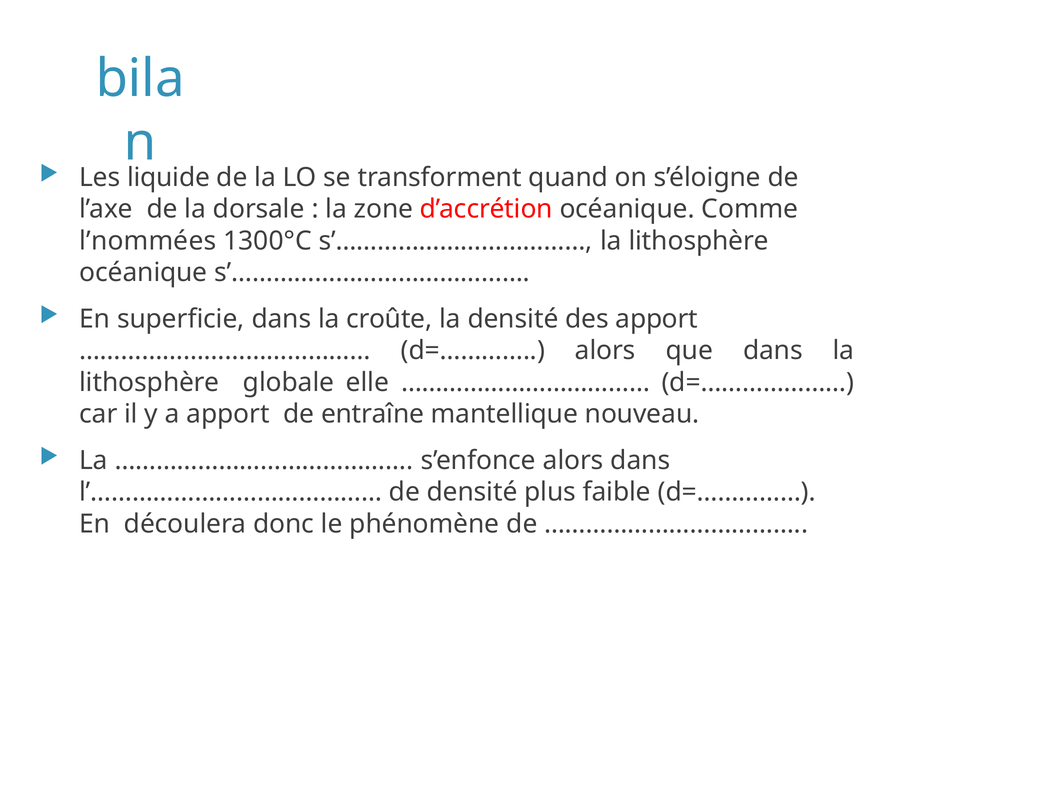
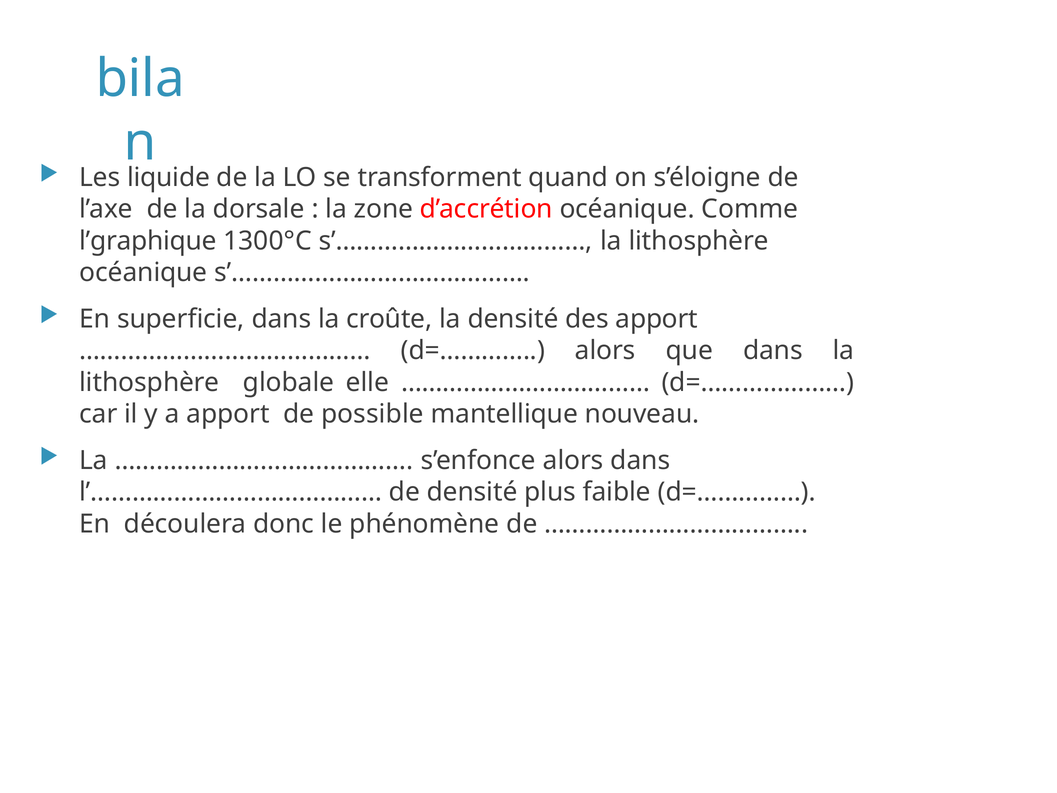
l’nommées: l’nommées -> l’graphique (148, 241)
entraîne: entraîne -> possible (372, 414)
